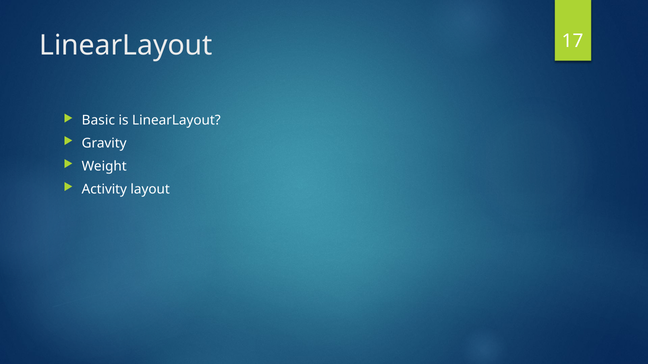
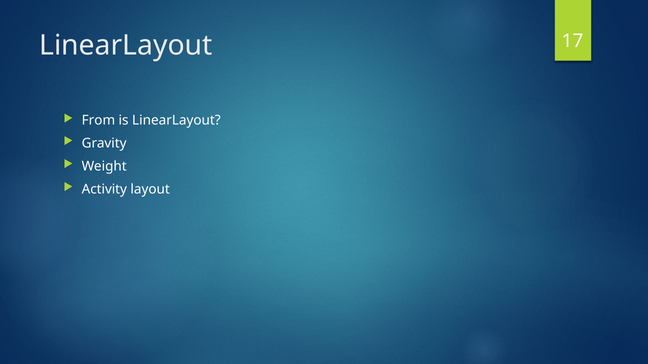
Basic: Basic -> From (98, 121)
